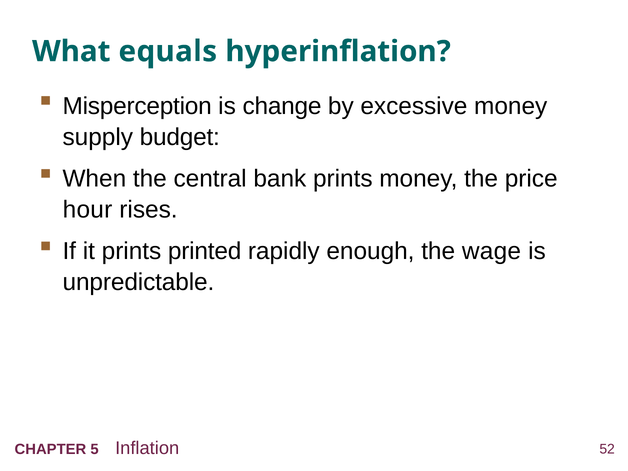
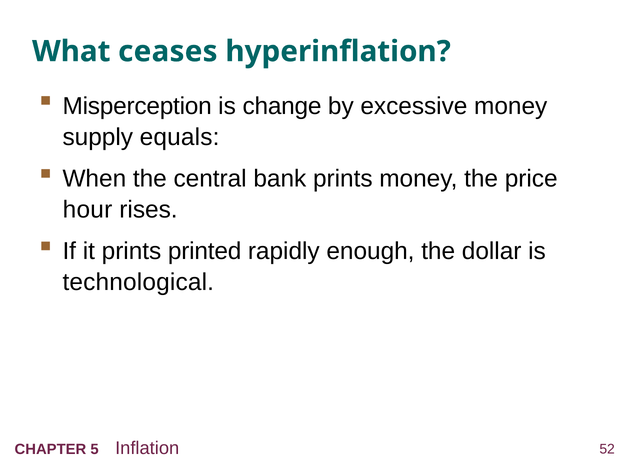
equals: equals -> ceases (168, 51)
budget: budget -> equals (180, 137)
wage: wage -> dollar (492, 251)
unpredictable: unpredictable -> technological (138, 282)
